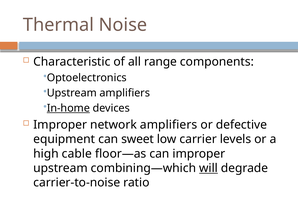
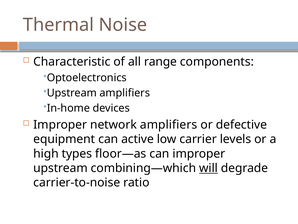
In-home underline: present -> none (68, 108)
sweet: sweet -> active (138, 139)
cable: cable -> types (77, 153)
